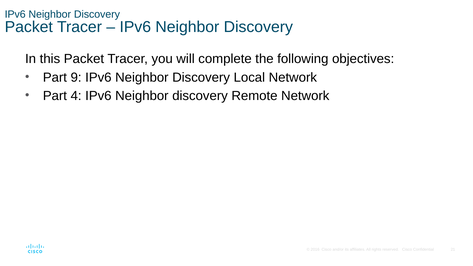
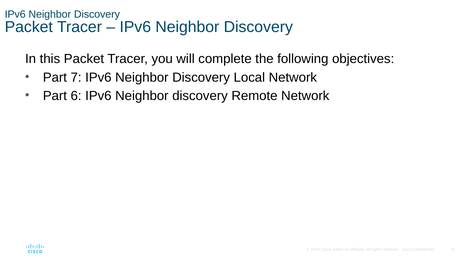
9: 9 -> 7 (76, 77)
4: 4 -> 6 (76, 96)
